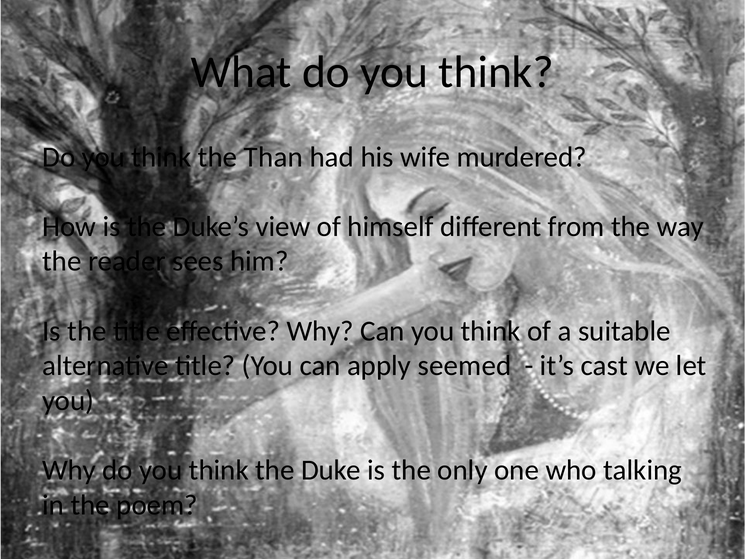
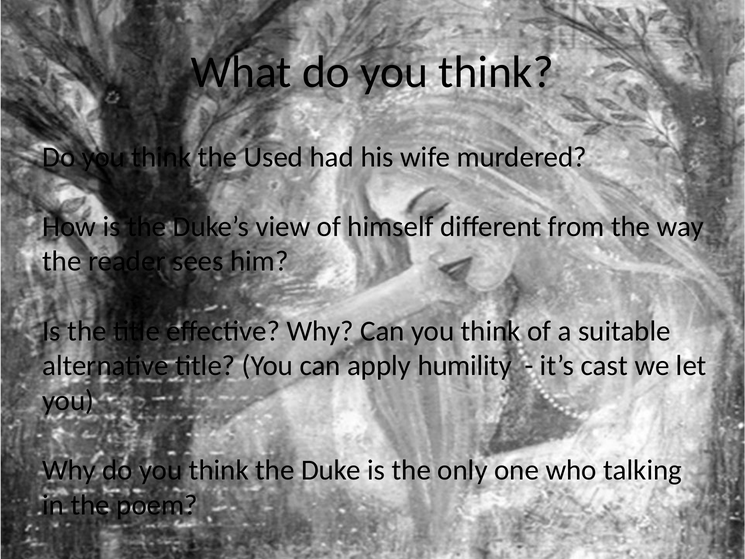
Than: Than -> Used (273, 157)
seemed: seemed -> humility (465, 366)
